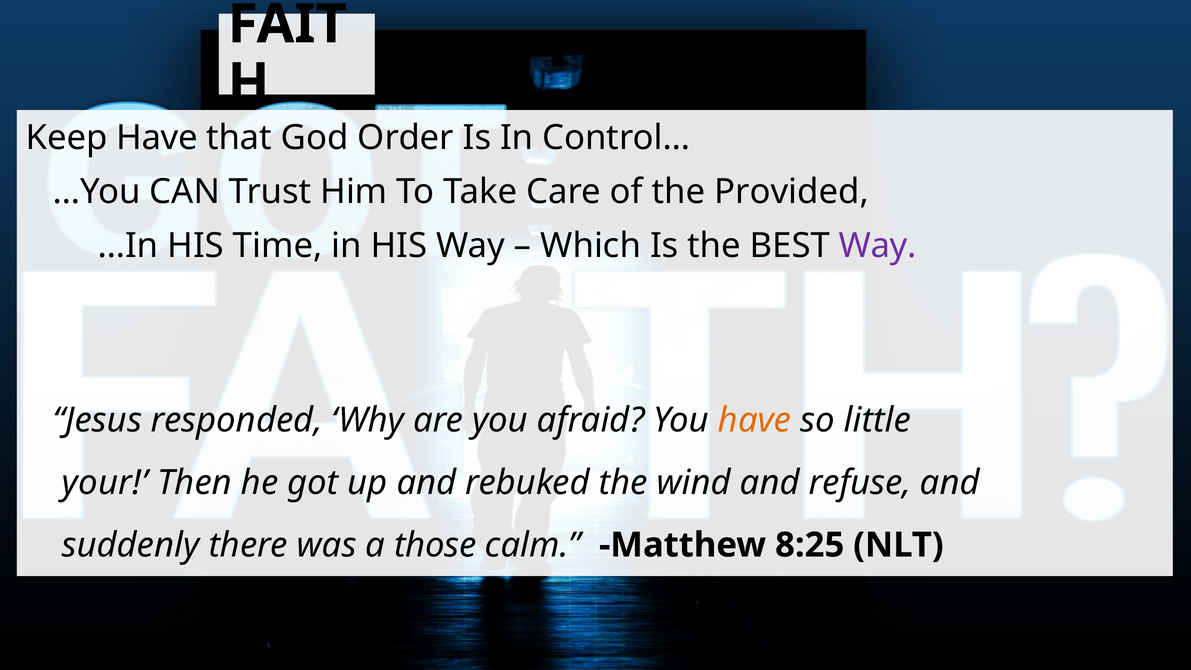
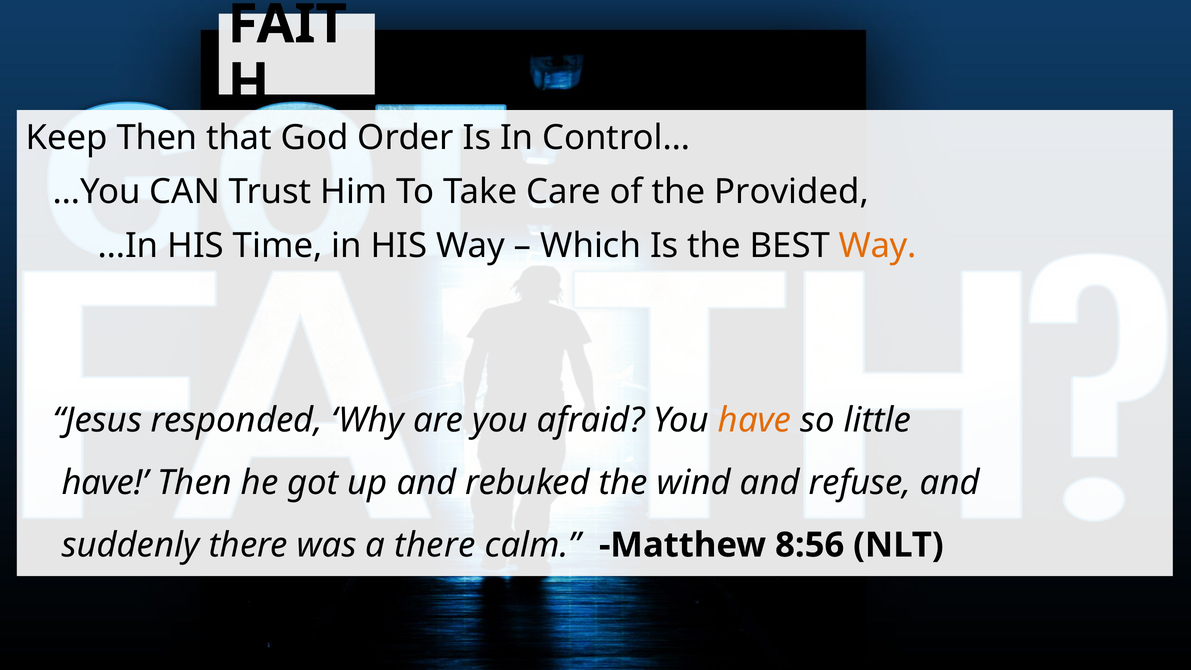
Keep Have: Have -> Then (157, 138)
Way colour: purple -> orange (878, 246)
your: your -> have (105, 483)
a those: those -> there (435, 545)
8:25: 8:25 -> 8:56 (810, 545)
